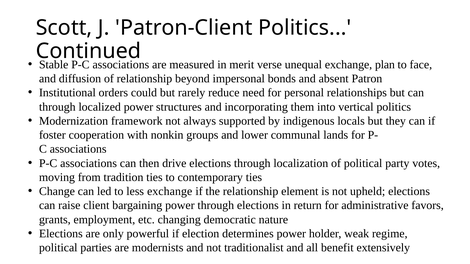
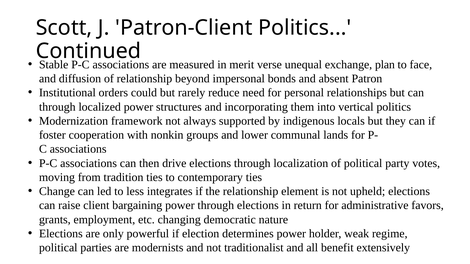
less exchange: exchange -> integrates (170, 192)
